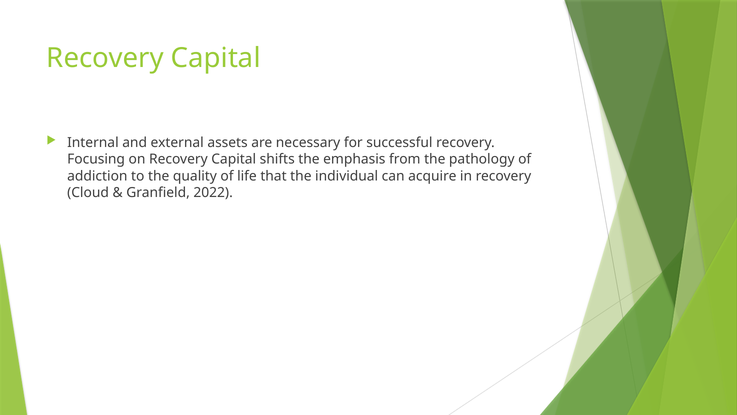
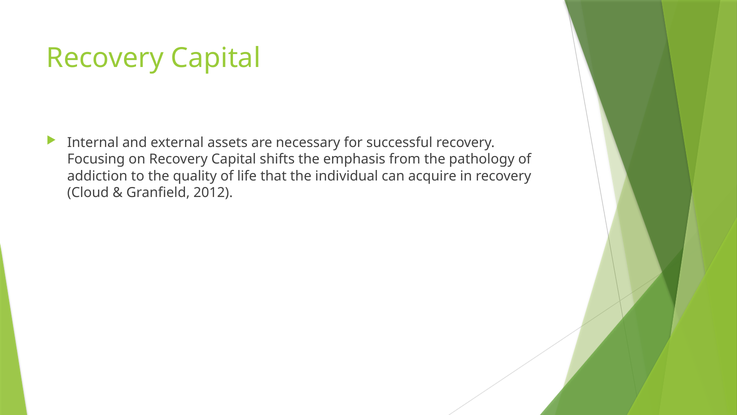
2022: 2022 -> 2012 (213, 192)
